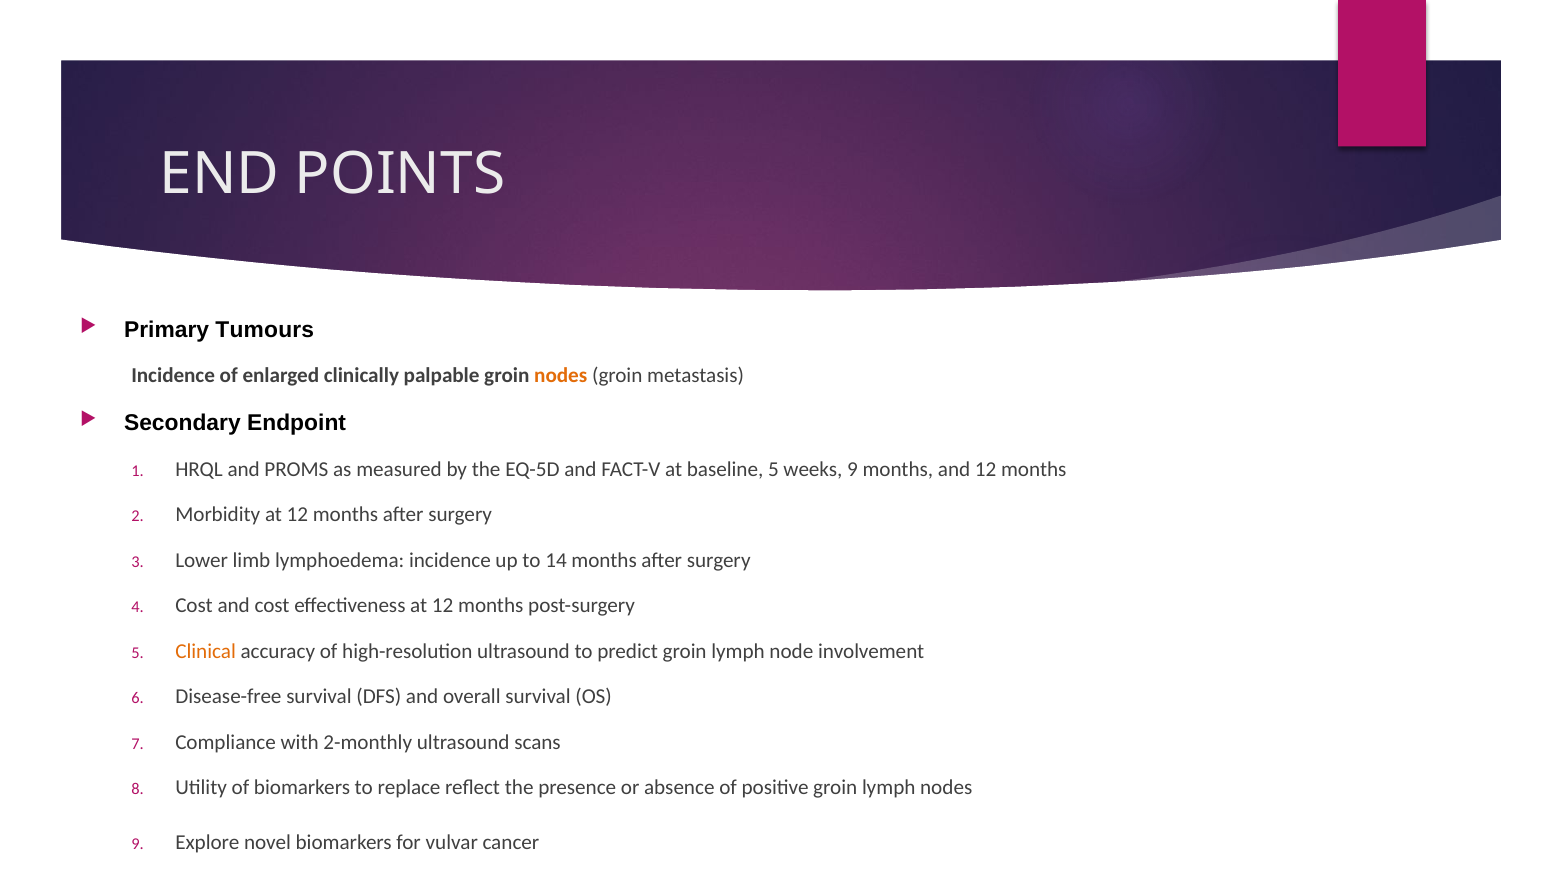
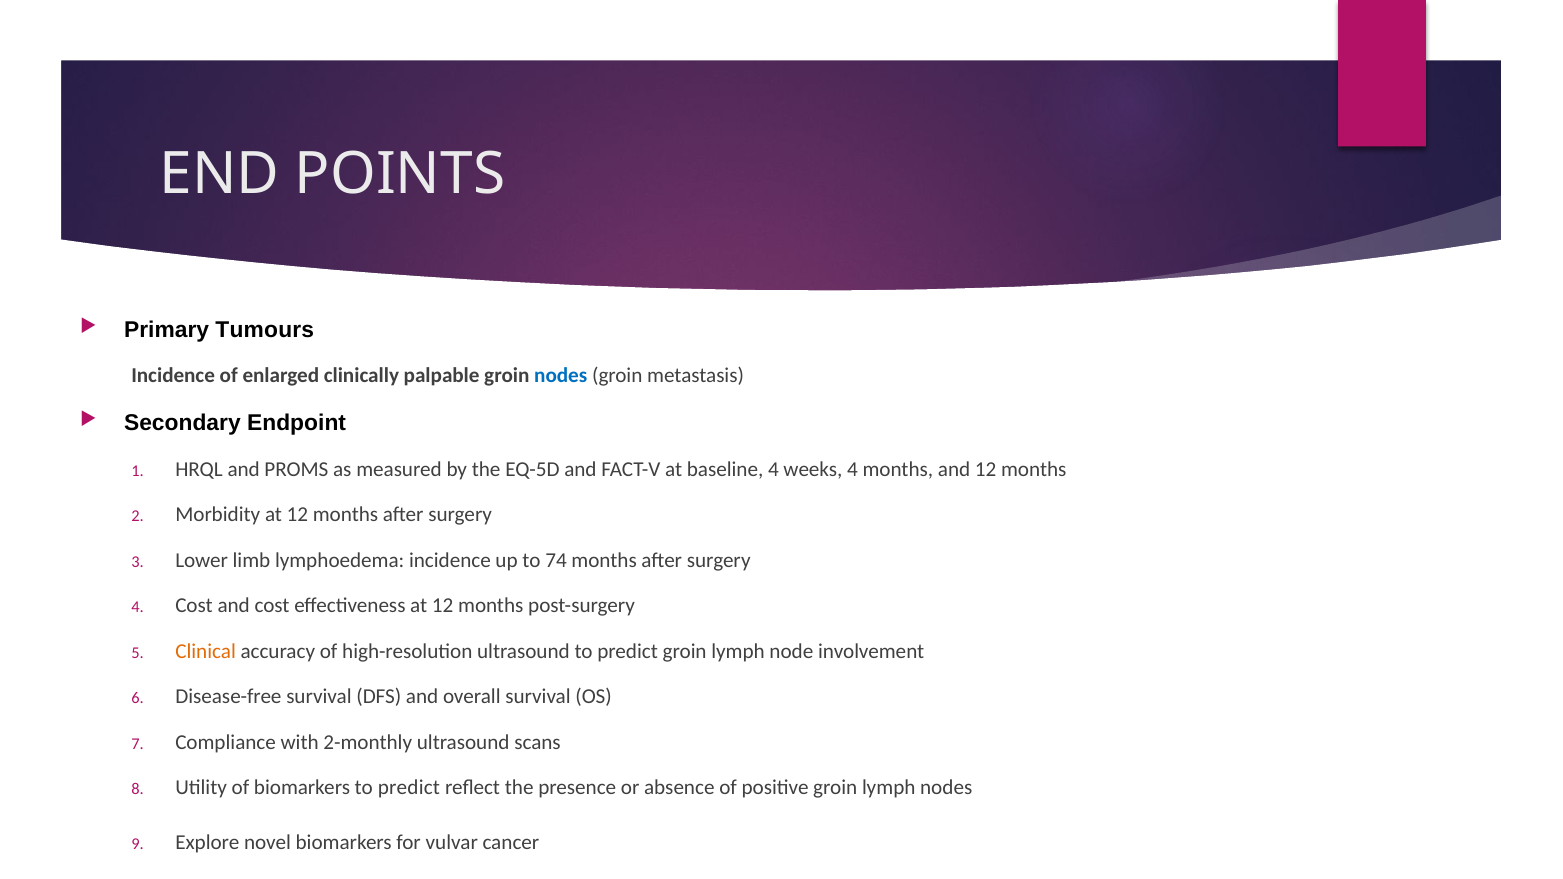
nodes colour: orange -> blue (561, 376)
baseline 5: 5 -> 4 (773, 469)
weeks 9: 9 -> 4 (853, 469)
14: 14 -> 74 (556, 560)
biomarkers to replace: replace -> predict (409, 788)
